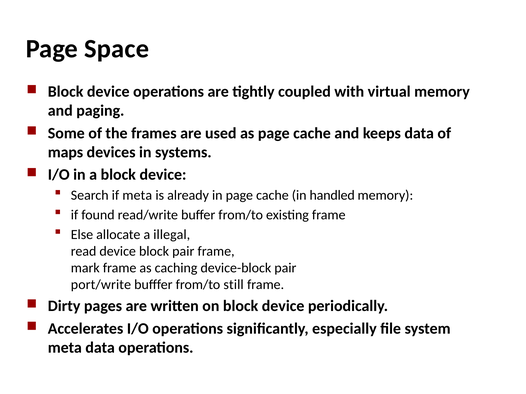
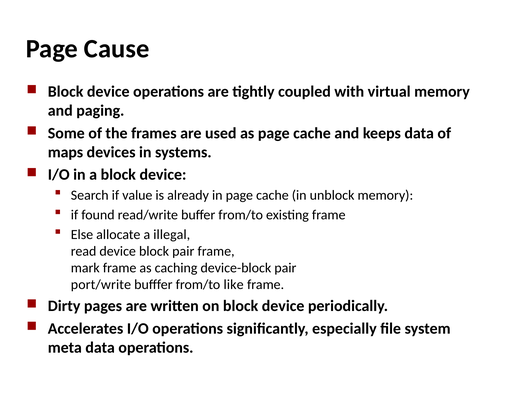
Space: Space -> Cause (117, 49)
if meta: meta -> value (137, 196)
handled: handled -> unblock (332, 196)
still: still -> like (234, 285)
